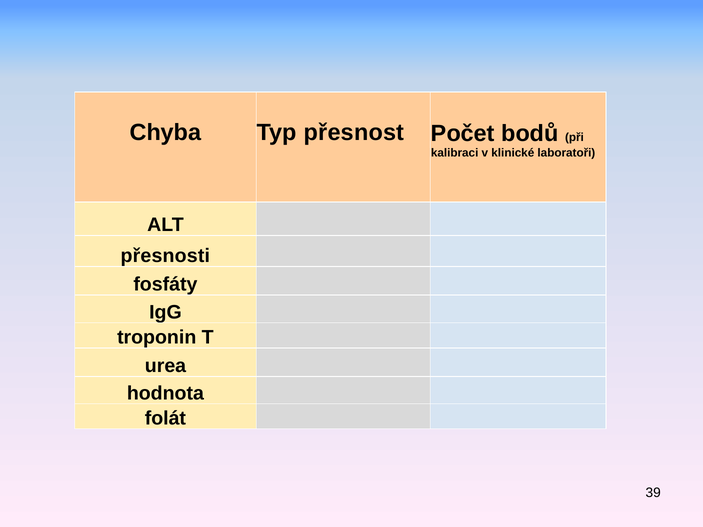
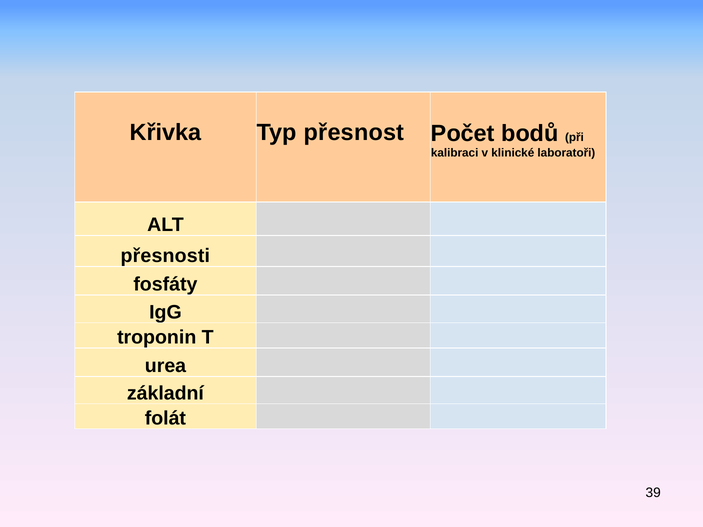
Chyba: Chyba -> Křivka (165, 132)
hodnota: hodnota -> základní (165, 393)
